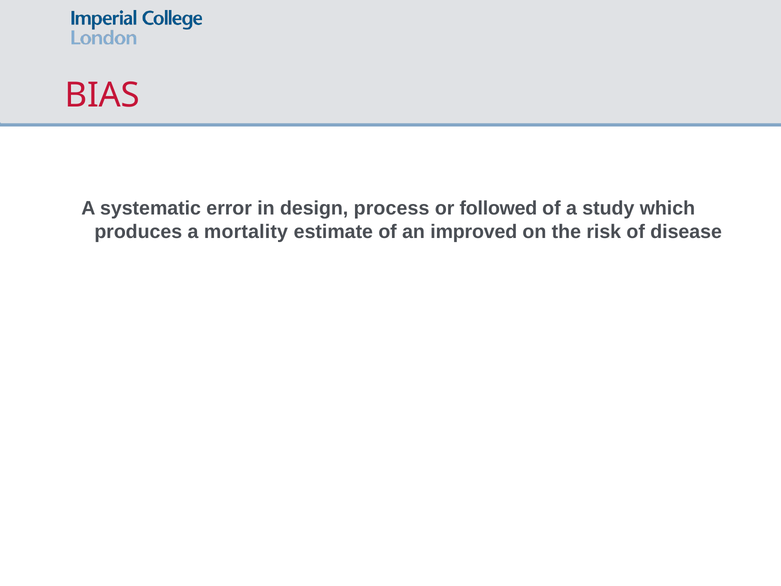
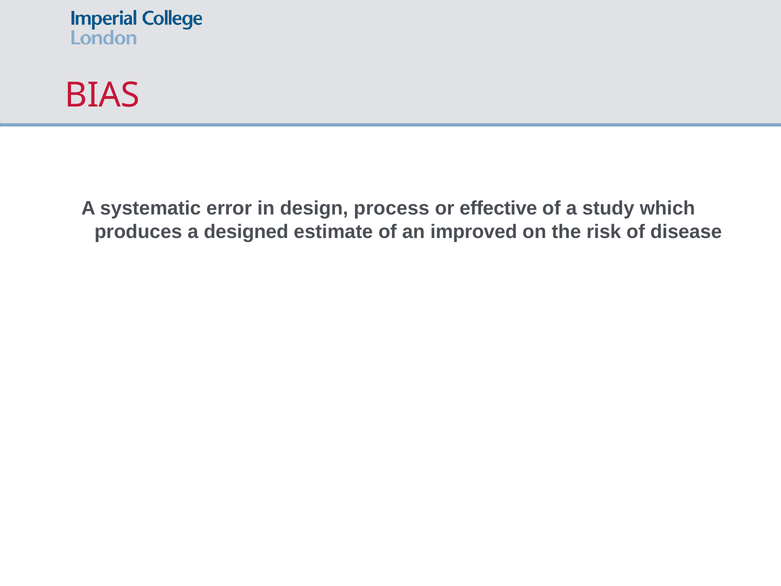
followed: followed -> effective (498, 208)
mortality: mortality -> designed (246, 232)
